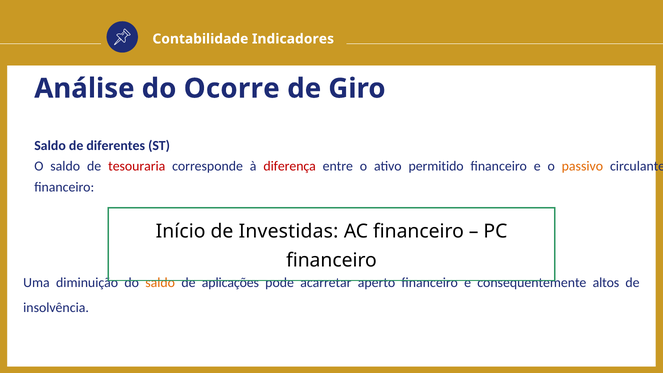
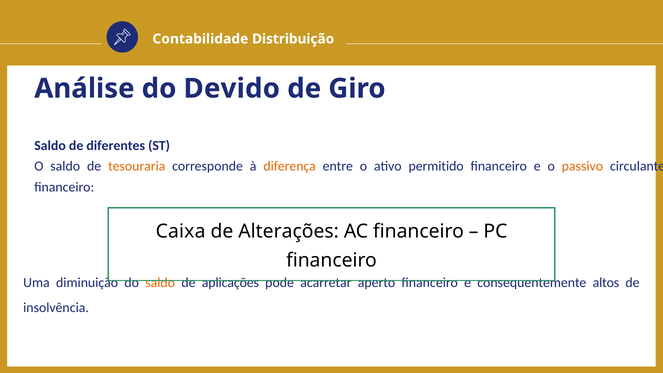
Indicadores: Indicadores -> Distribuição (293, 39)
Ocorre: Ocorre -> Devido (232, 88)
tesouraria colour: red -> orange (137, 166)
diferença colour: red -> orange (290, 166)
Início: Início -> Caixa (181, 231)
Investidas: Investidas -> Alterações (289, 231)
